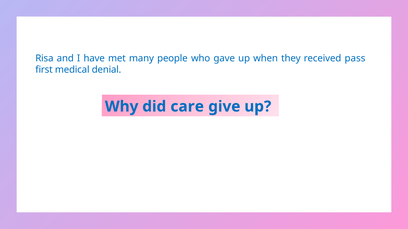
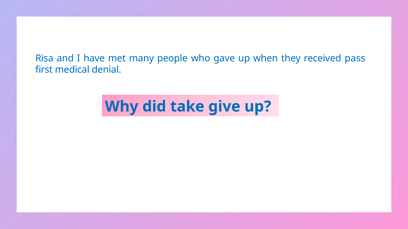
care: care -> take (187, 107)
